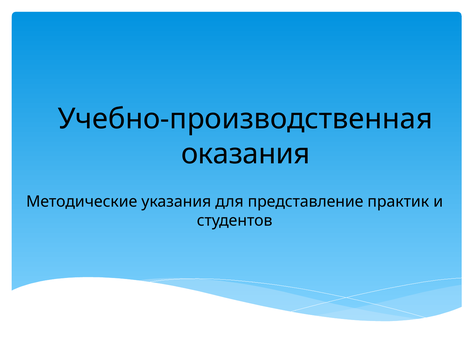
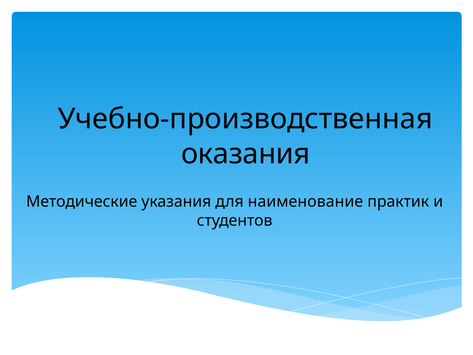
представление: представление -> наименование (305, 201)
